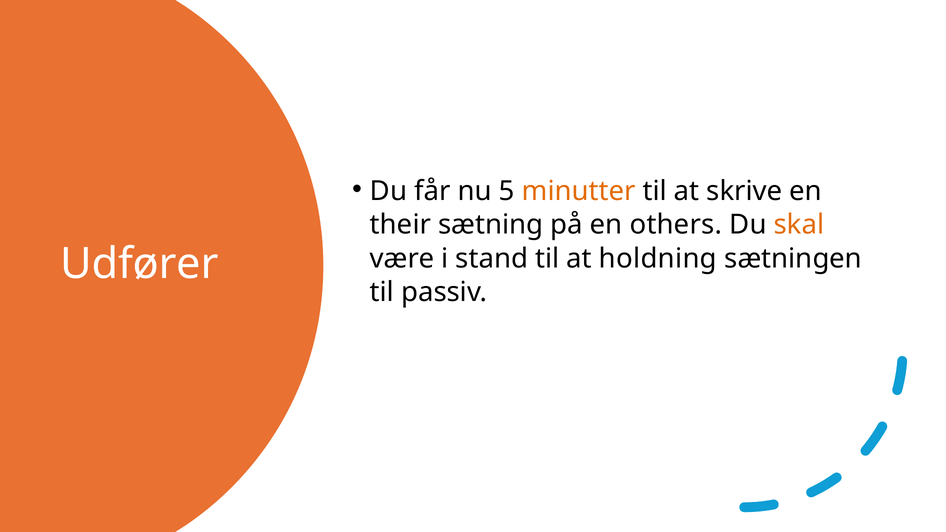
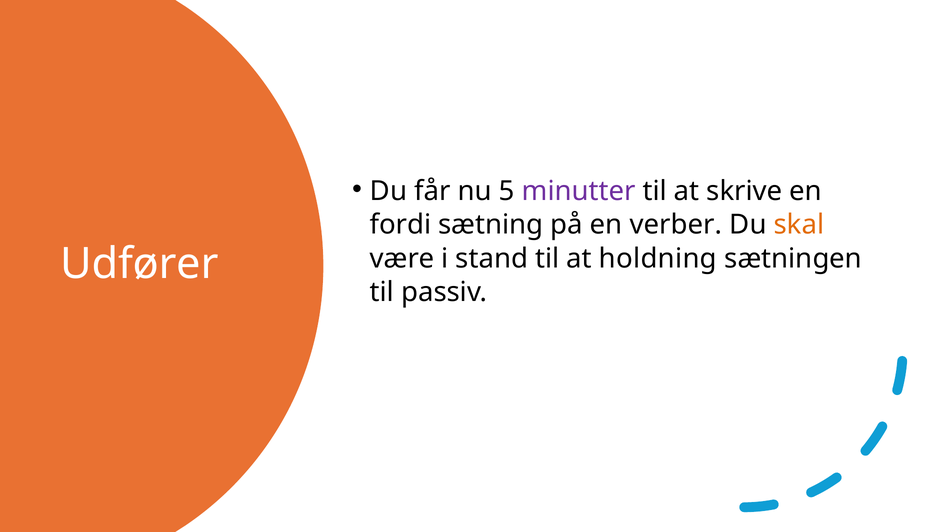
minutter colour: orange -> purple (579, 191)
their: their -> fordi (401, 225)
others: others -> verber (676, 225)
